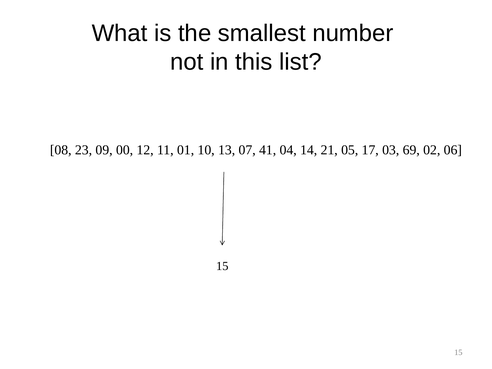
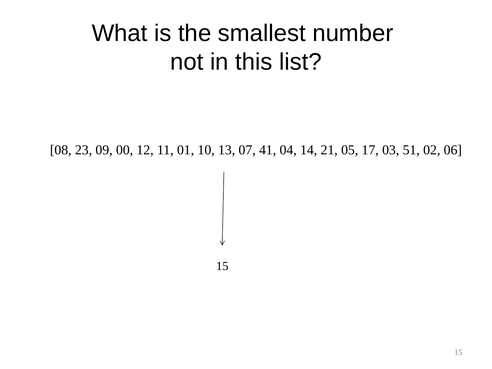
69: 69 -> 51 (411, 150)
